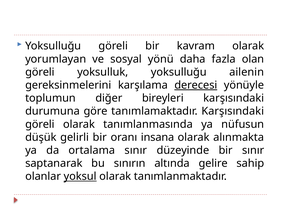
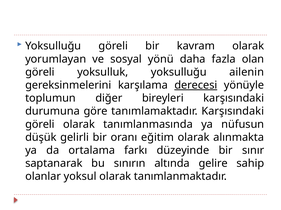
insana: insana -> eğitim (158, 138)
ortalama sınır: sınır -> farkı (136, 151)
yoksul underline: present -> none (80, 177)
